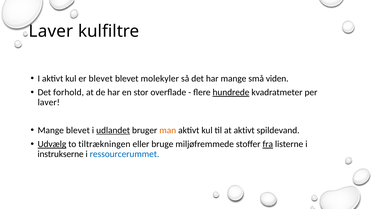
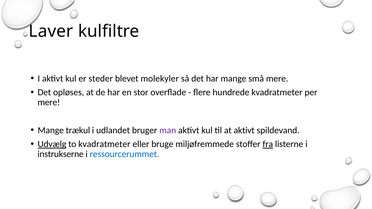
er blevet: blevet -> steder (101, 79)
små viden: viden -> mere (277, 79)
forhold: forhold -> opløses (69, 93)
hundrede underline: present -> none (231, 93)
laver: laver -> mere (49, 103)
Mange blevet: blevet -> trækul (78, 130)
udlandet underline: present -> none (113, 130)
man colour: orange -> purple (168, 130)
to tiltrækningen: tiltrækningen -> kvadratmeter (104, 144)
